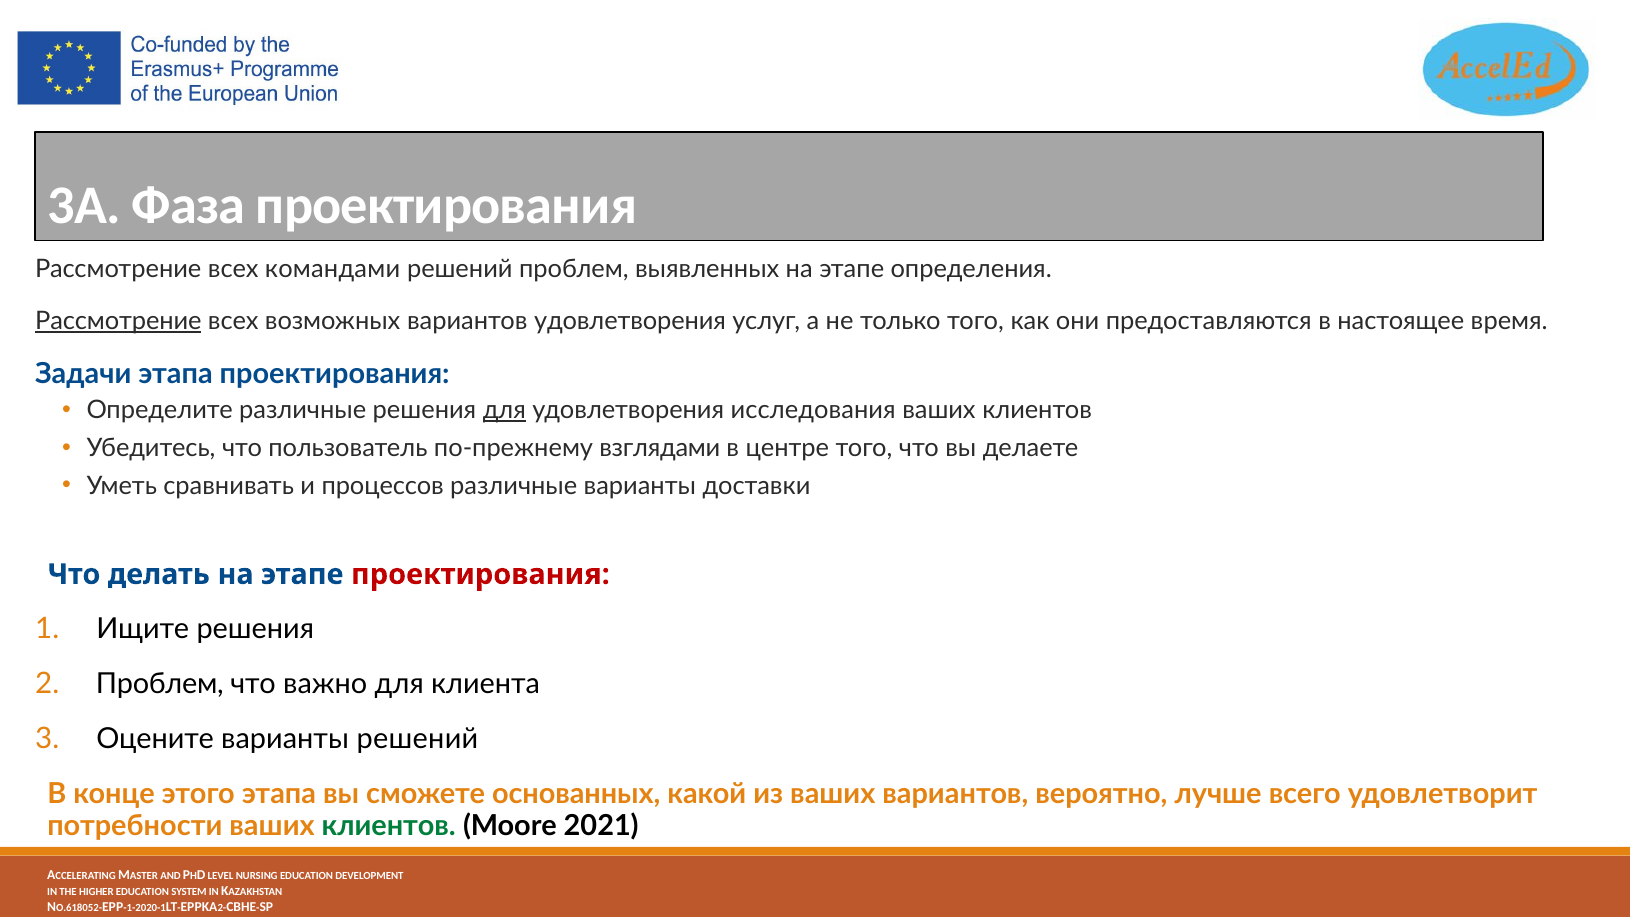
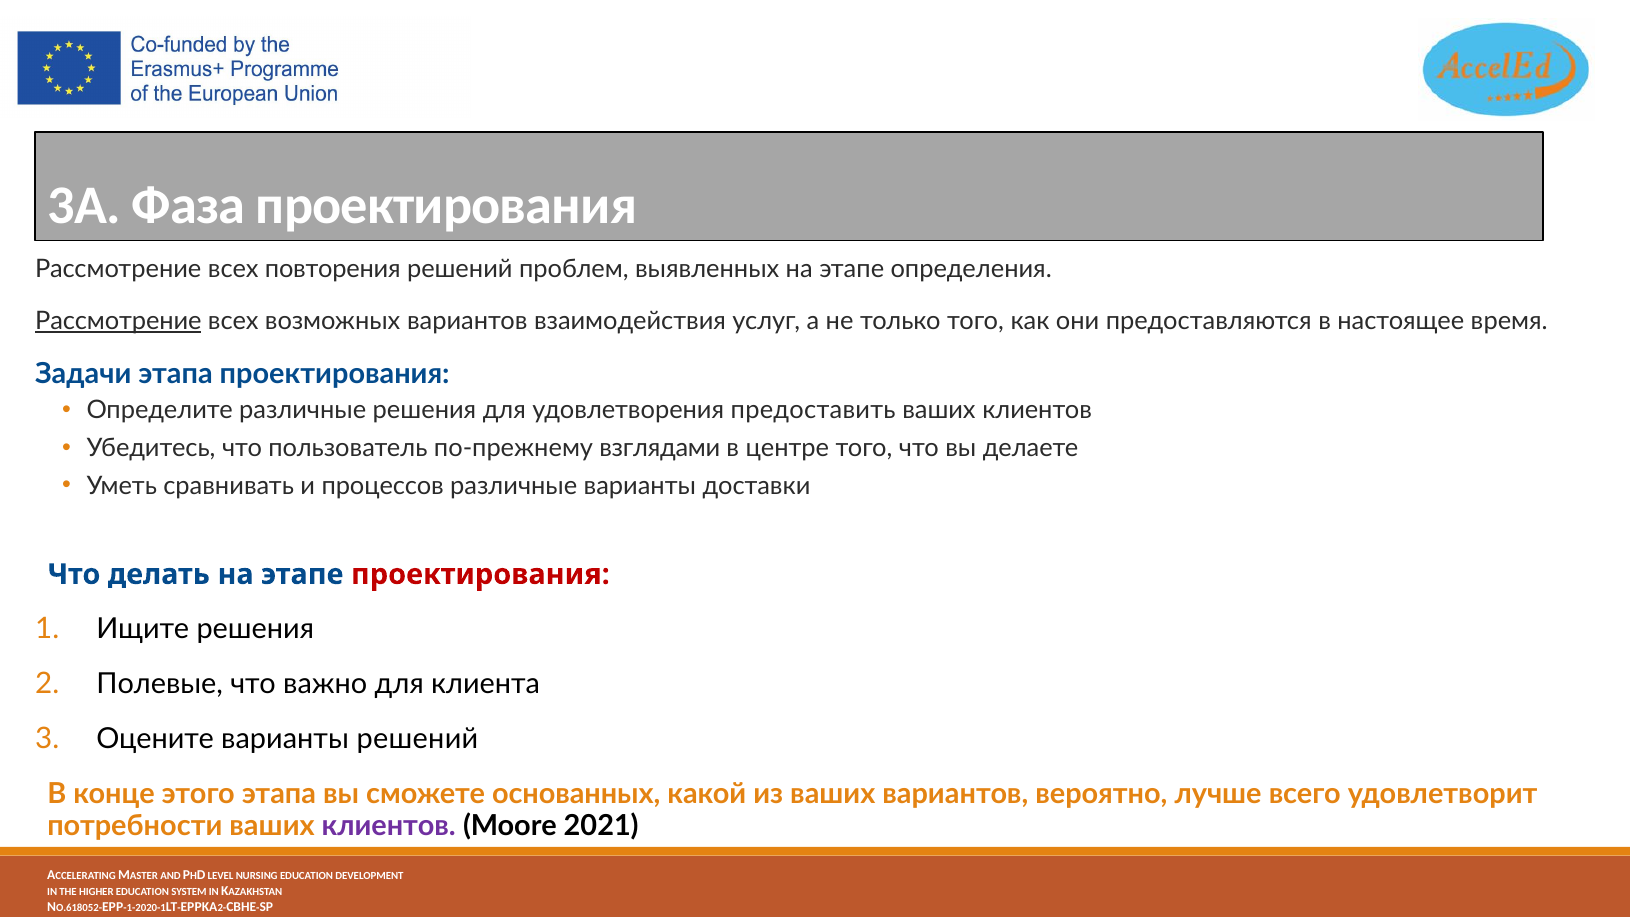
командами: командами -> повторения (333, 270)
вариантов удовлетворения: удовлетворения -> взаимодействия (630, 321)
для underline: present -> none (504, 410)
исследования: исследования -> предоставить (813, 410)
Проблем: Проблем -> Полевые (160, 684)
клиентов colour: green -> purple (389, 825)
